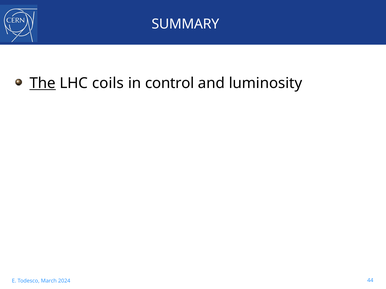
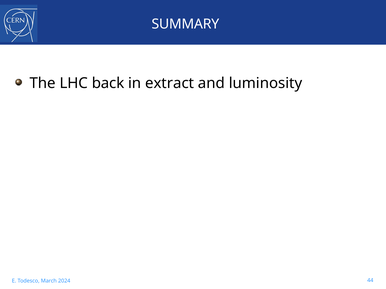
The underline: present -> none (43, 83)
coils: coils -> back (108, 83)
control: control -> extract (170, 83)
